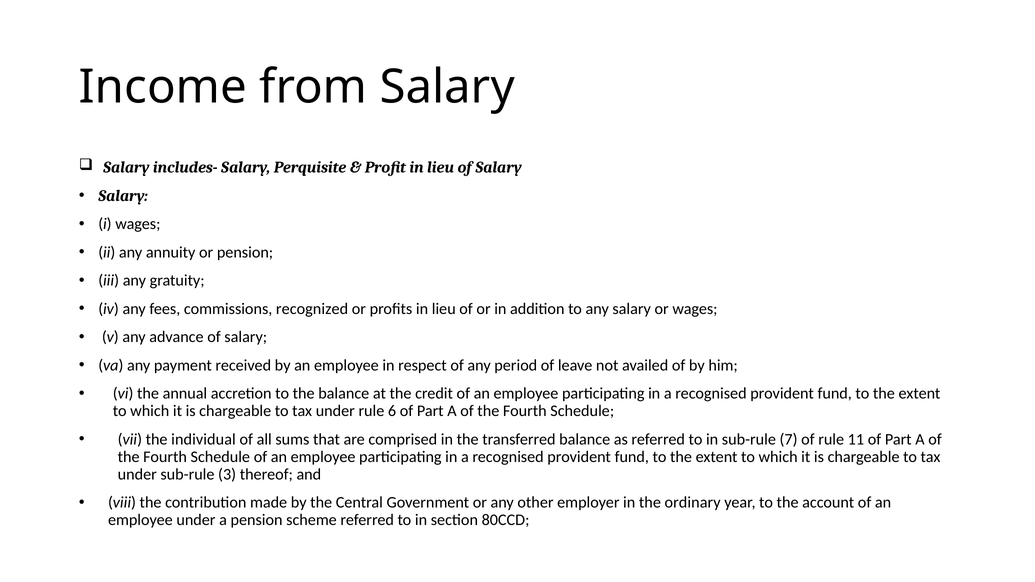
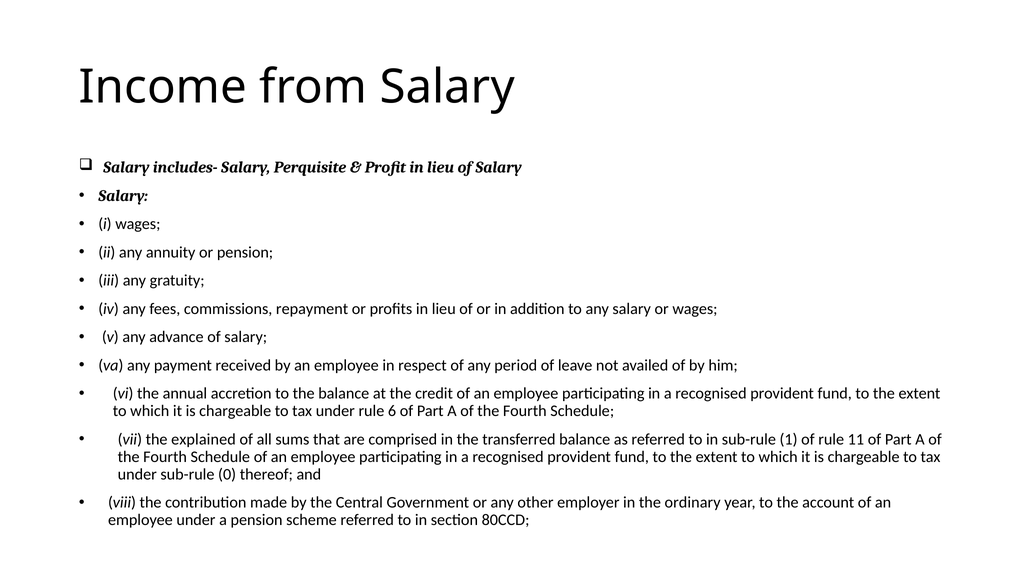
recognized: recognized -> repayment (312, 309)
individual: individual -> explained (204, 439)
7: 7 -> 1 (789, 439)
3: 3 -> 0 (227, 474)
